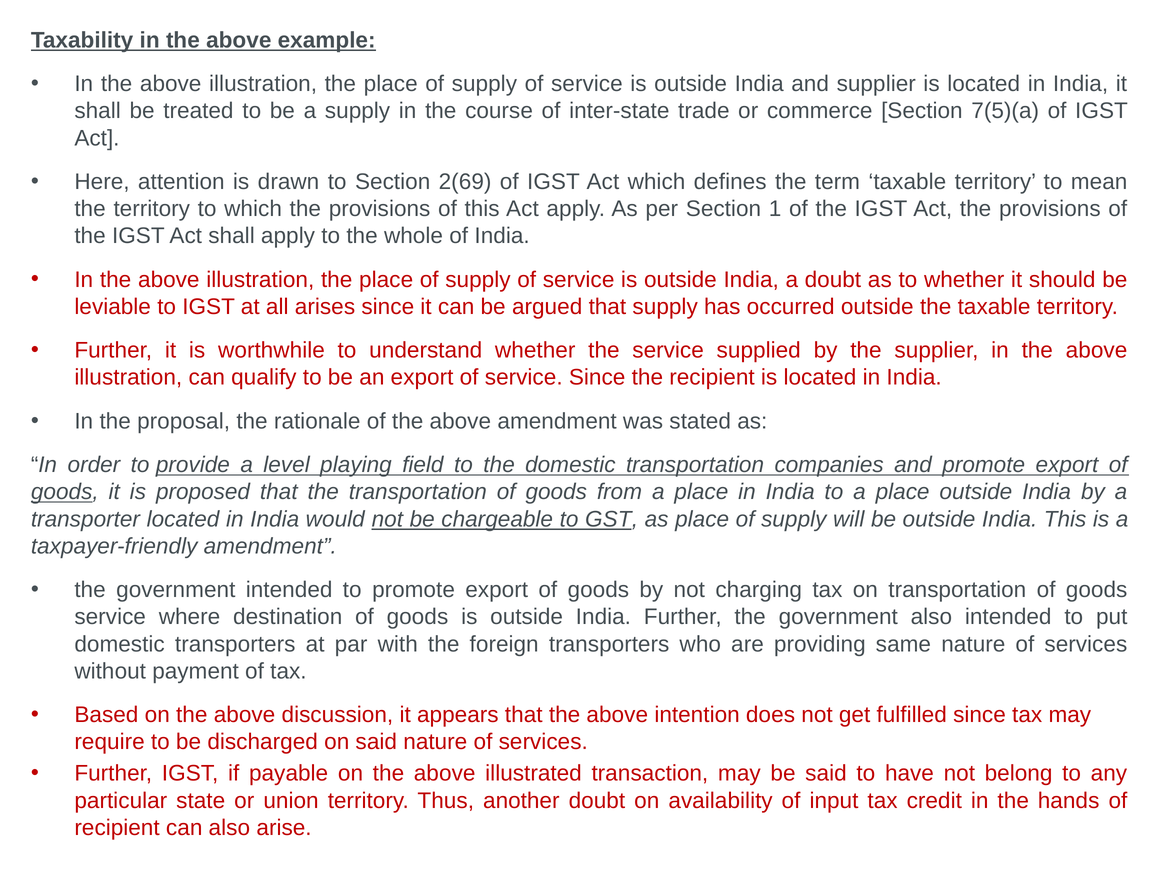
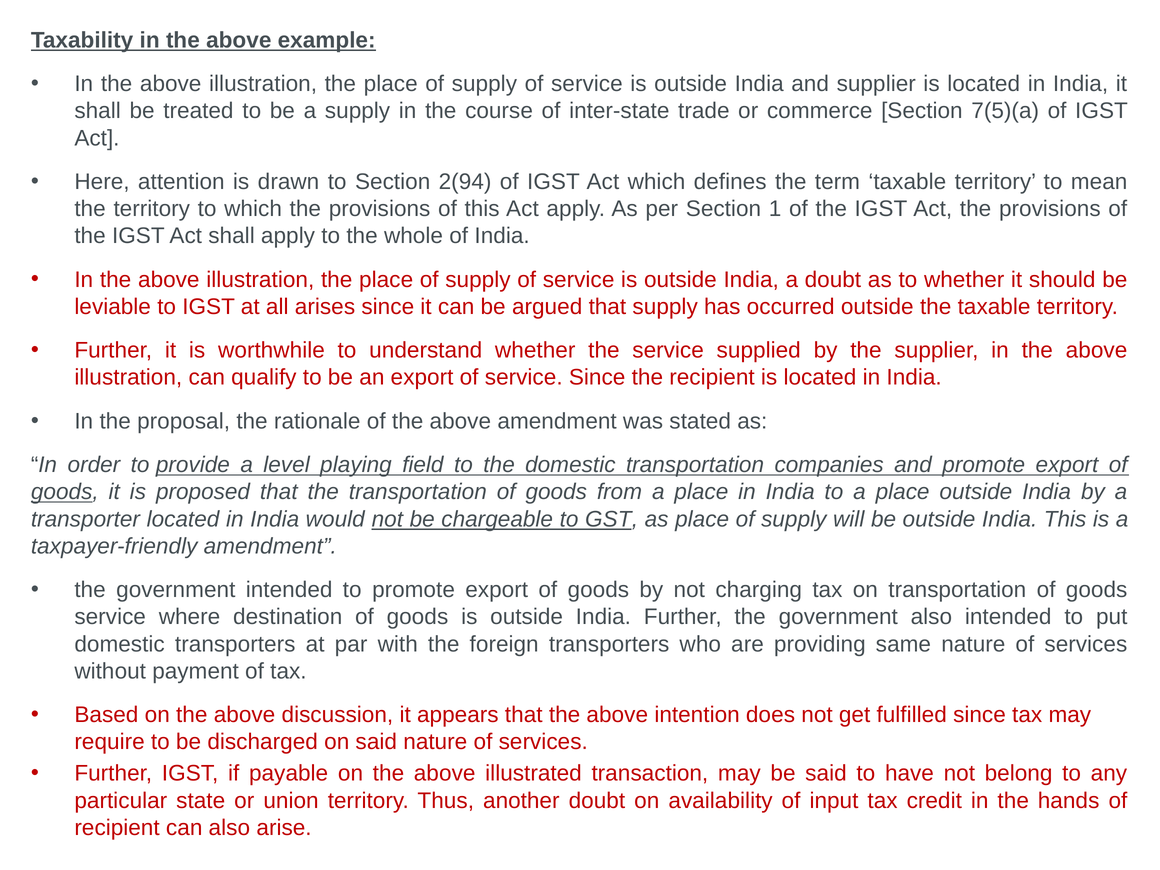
2(69: 2(69 -> 2(94 (465, 182)
